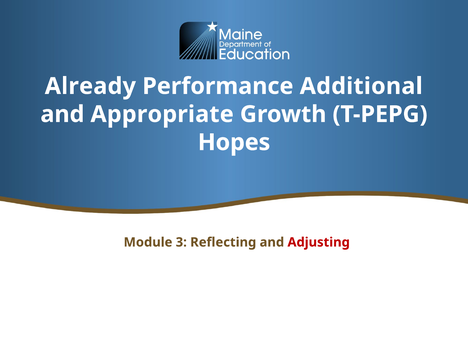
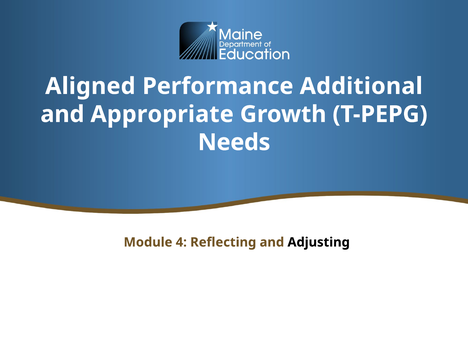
Already: Already -> Aligned (90, 86)
Hopes: Hopes -> Needs (234, 142)
3: 3 -> 4 (181, 242)
Adjusting colour: red -> black (319, 242)
